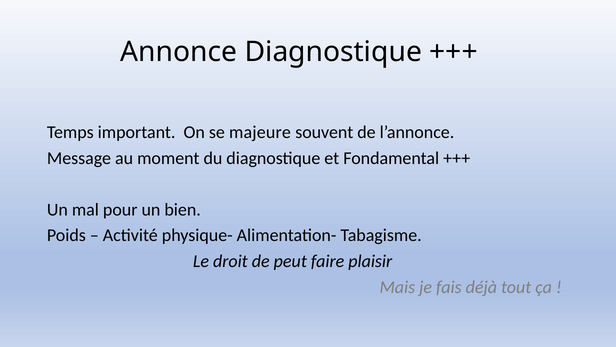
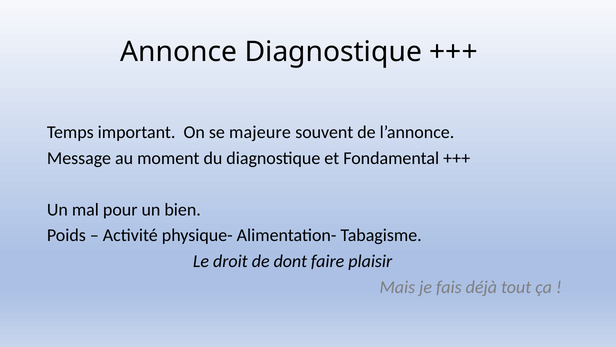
peut: peut -> dont (290, 261)
